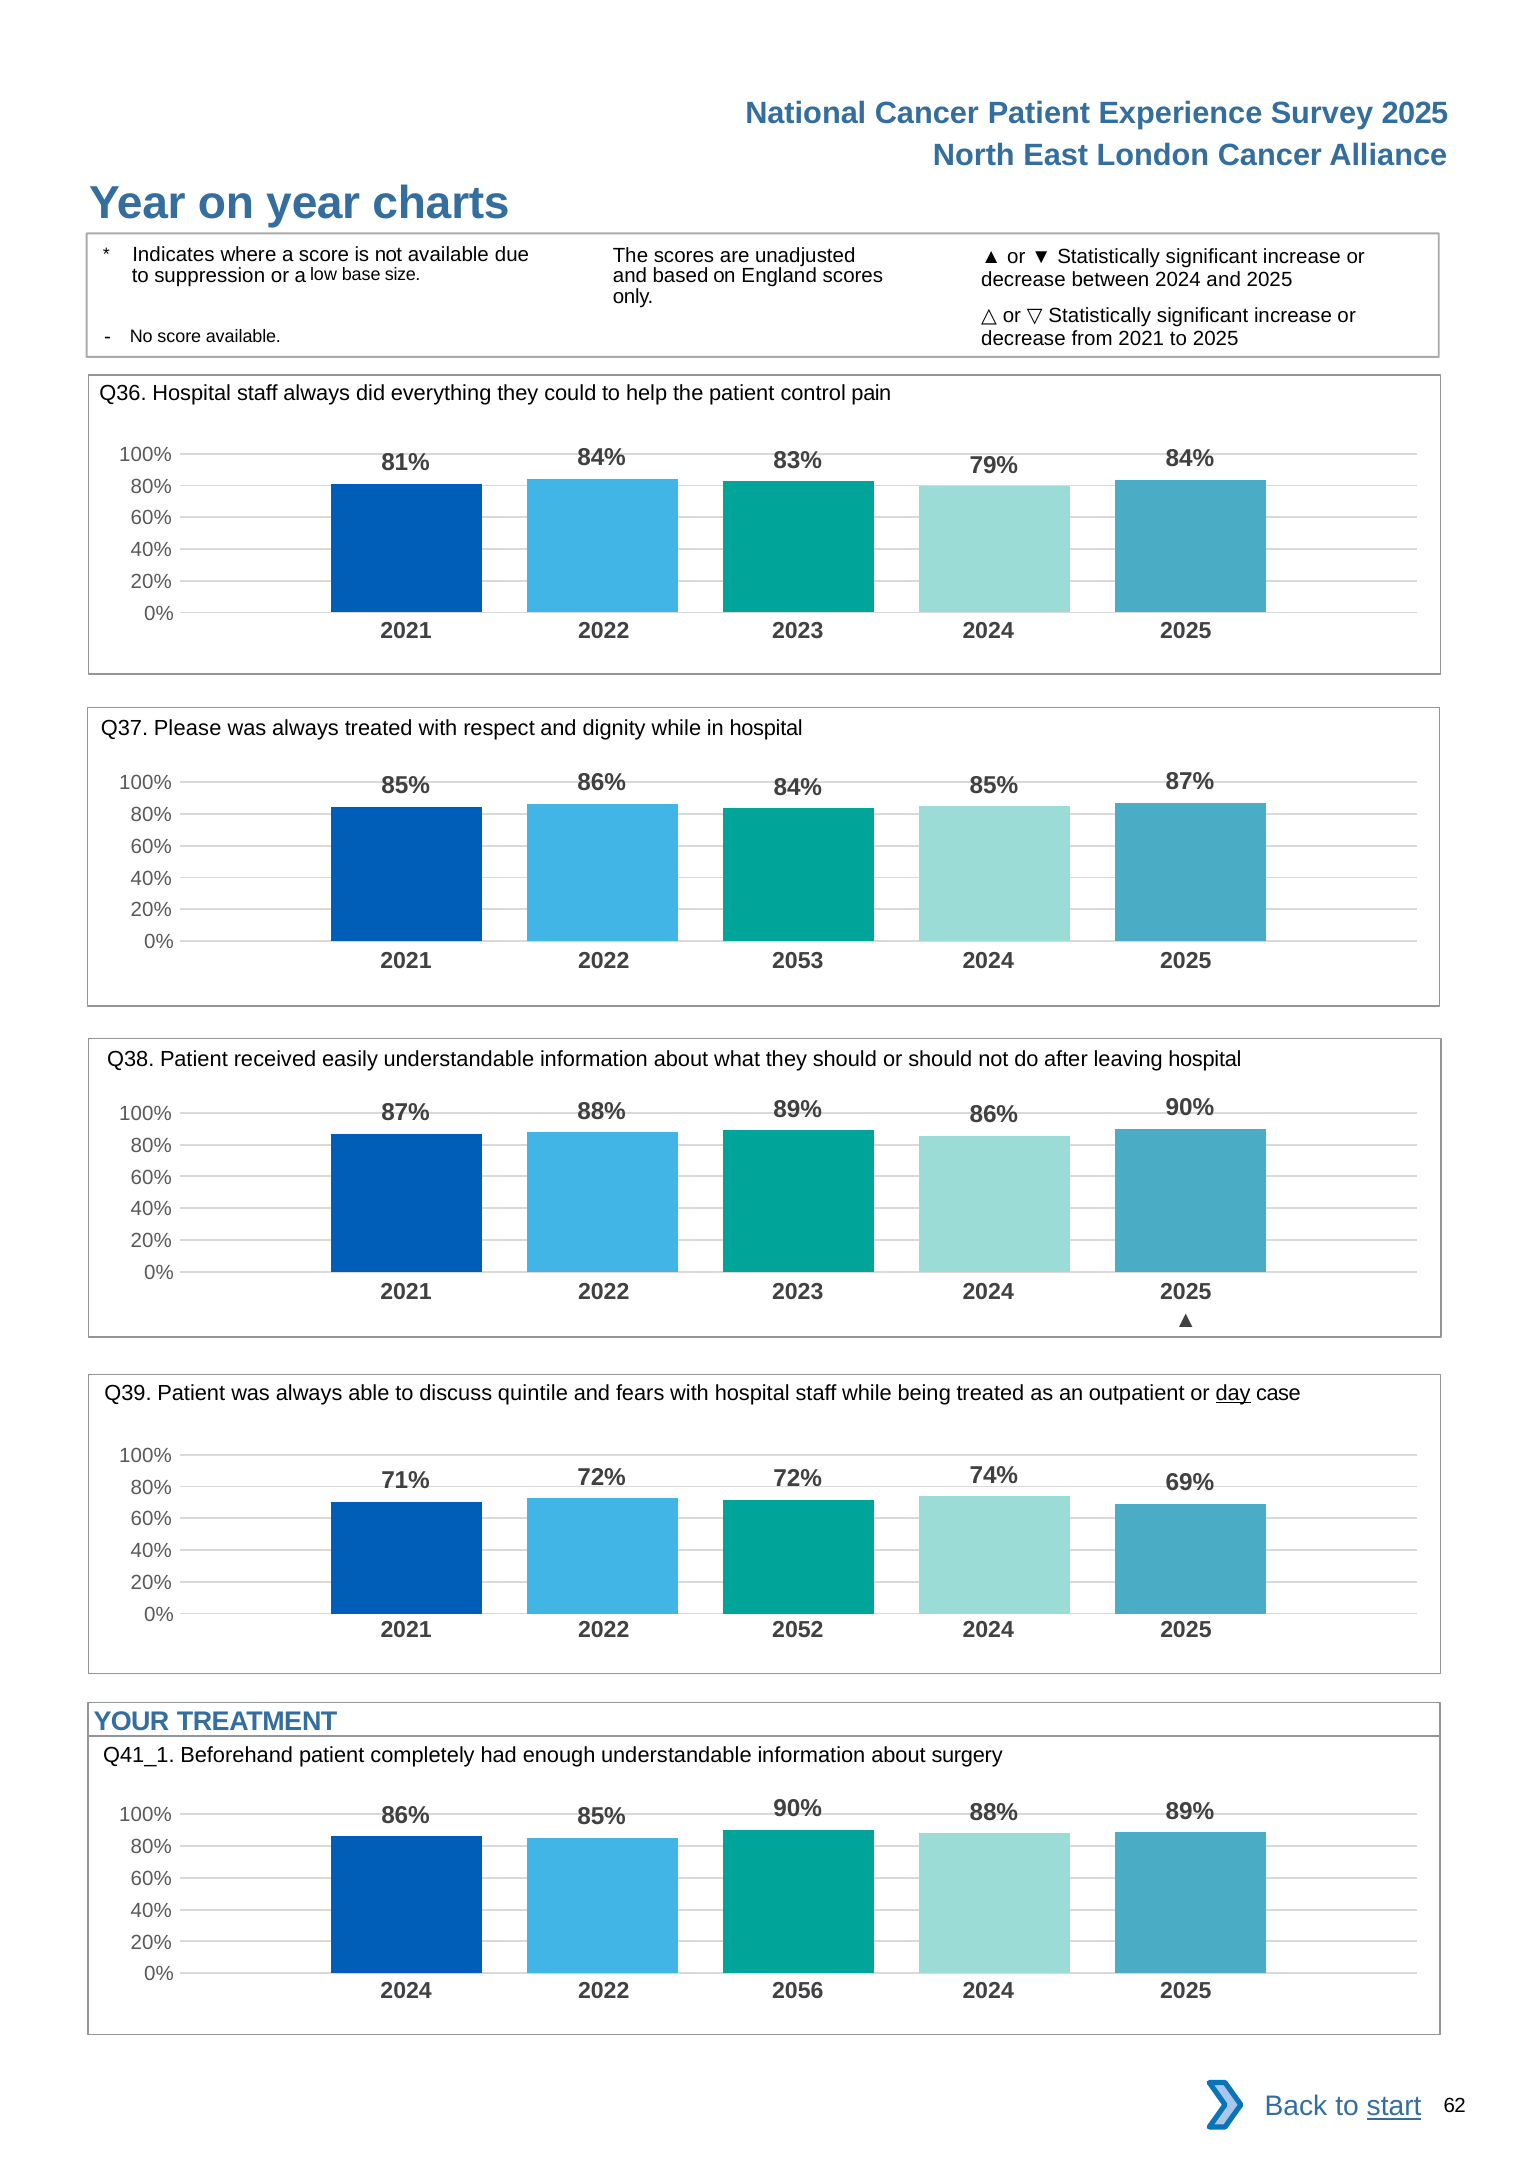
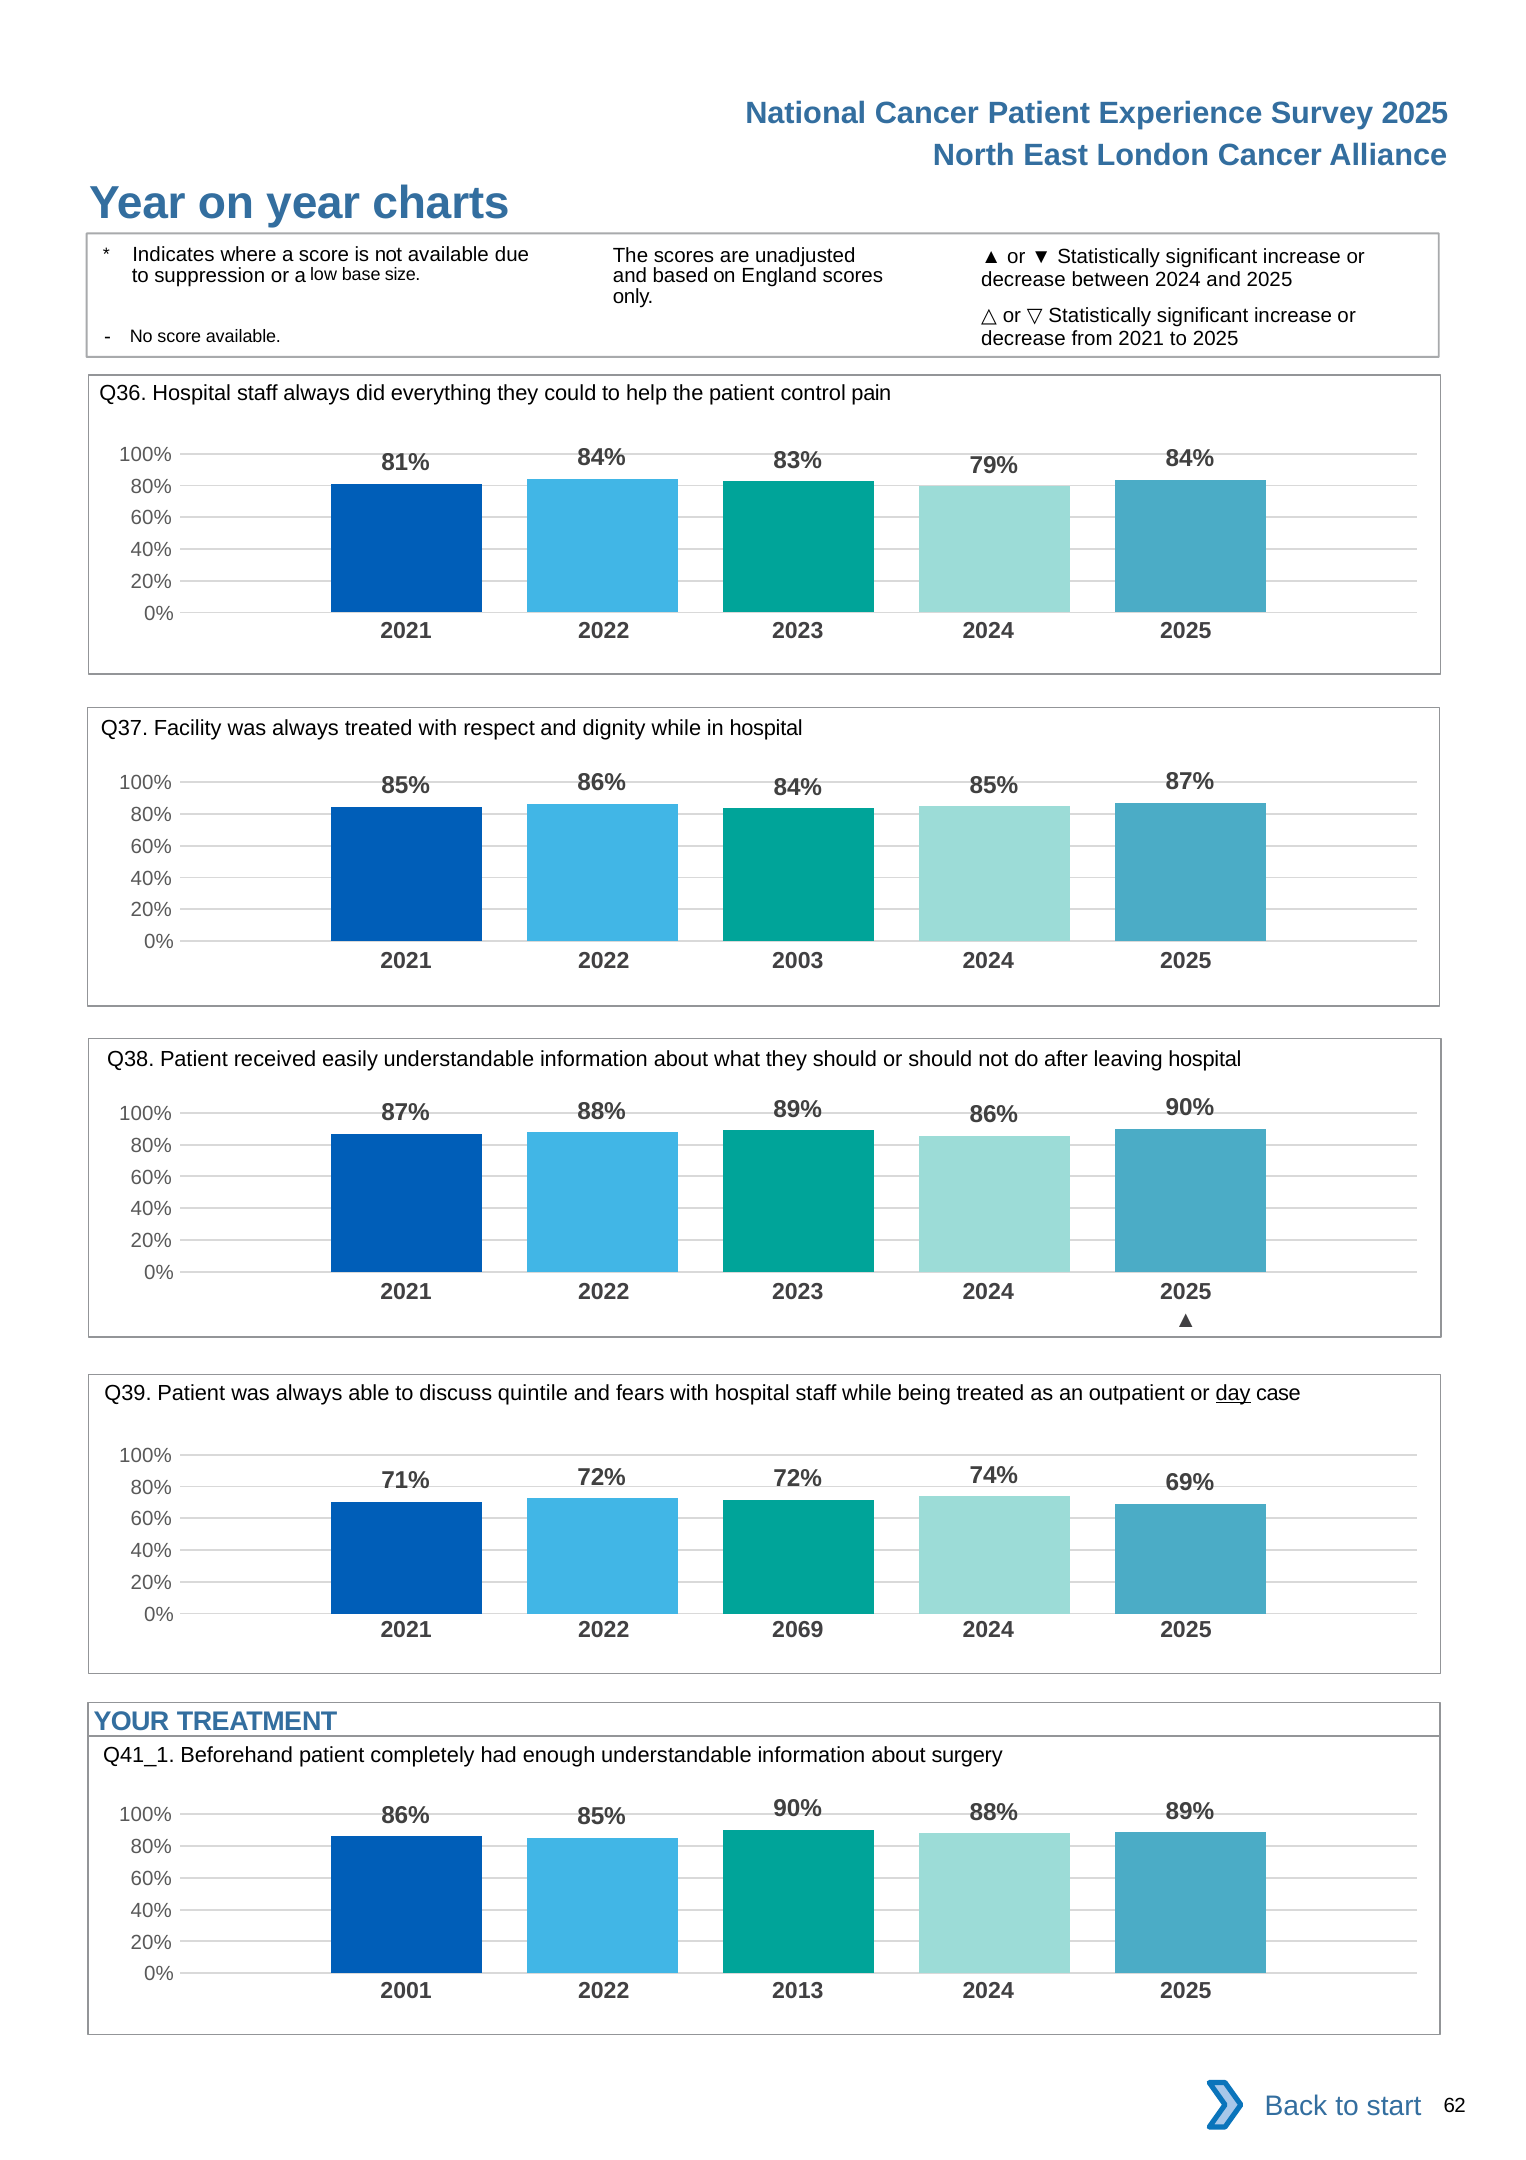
Please: Please -> Facility (188, 729)
2053: 2053 -> 2003 (798, 961)
2052: 2052 -> 2069 (798, 1629)
2024: 2024 -> 2001 (406, 1990)
2056: 2056 -> 2013 (798, 1990)
start underline: present -> none (1394, 2106)
